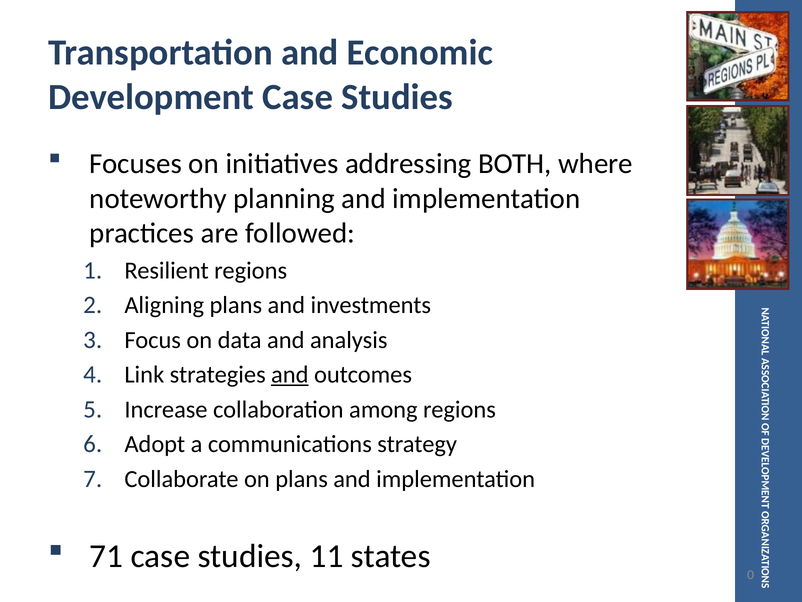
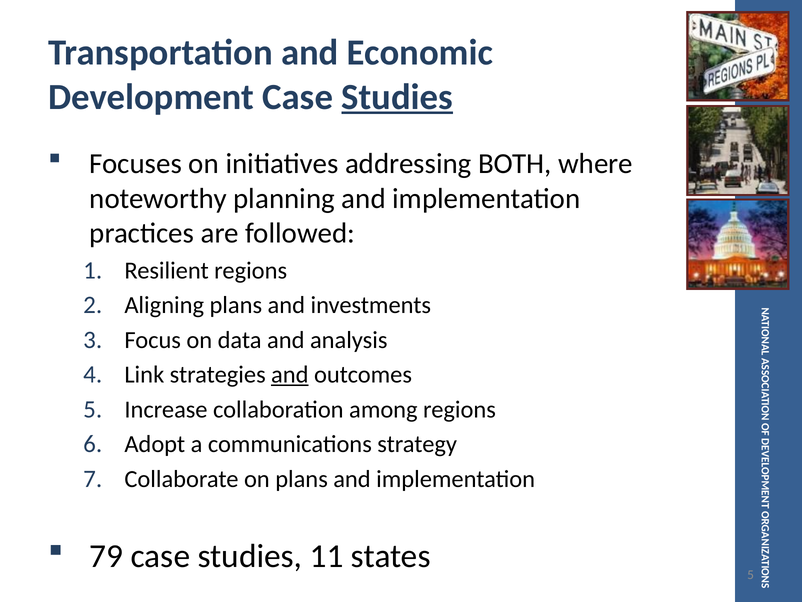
Studies underline: none -> present (397, 97)
71: 71 -> 79 (106, 556)
states 0: 0 -> 5 (751, 574)
